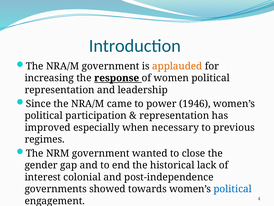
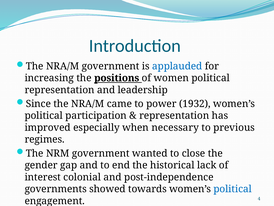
applauded colour: orange -> blue (177, 66)
response: response -> positions (117, 78)
1946: 1946 -> 1932 (195, 104)
